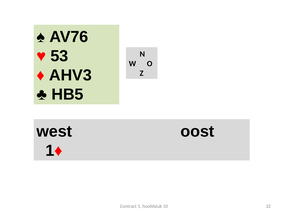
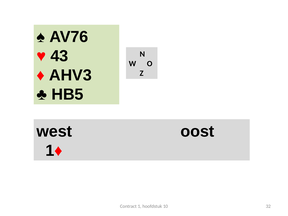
53: 53 -> 43 (59, 56)
